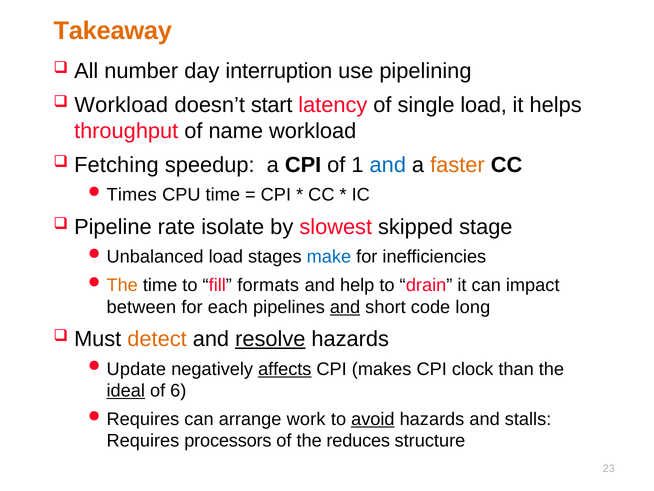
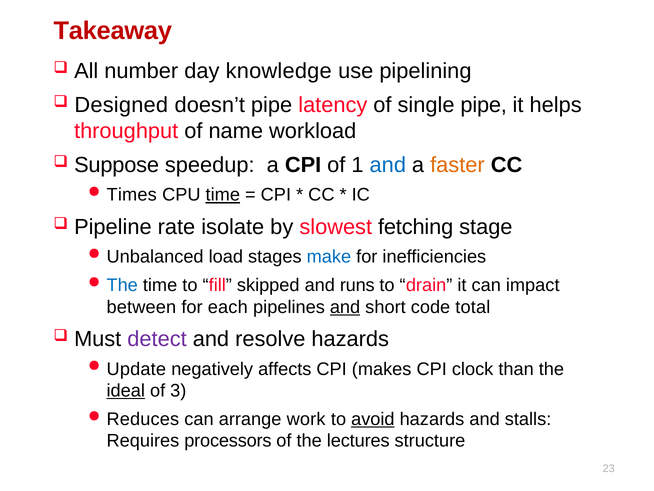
Takeaway colour: orange -> red (113, 31)
interruption: interruption -> knowledge (279, 71)
Workload: Workload -> Designed (121, 105)
doesn’t start: start -> pipe (272, 105)
single load: load -> pipe (484, 105)
Fetching: Fetching -> Suppose (117, 165)
time underline: none -> present (223, 195)
skipped: skipped -> fetching (416, 227)
The colour: orange -> blue (122, 285)
formats: formats -> skipped (268, 285)
help: help -> runs (357, 285)
long: long -> total (473, 307)
detect colour: orange -> purple (157, 339)
resolve underline: present -> none (270, 339)
affects underline: present -> none (285, 369)
6: 6 -> 3 (178, 390)
Requires: Requires -> Reduces (143, 419)
reduces: reduces -> lectures (358, 440)
